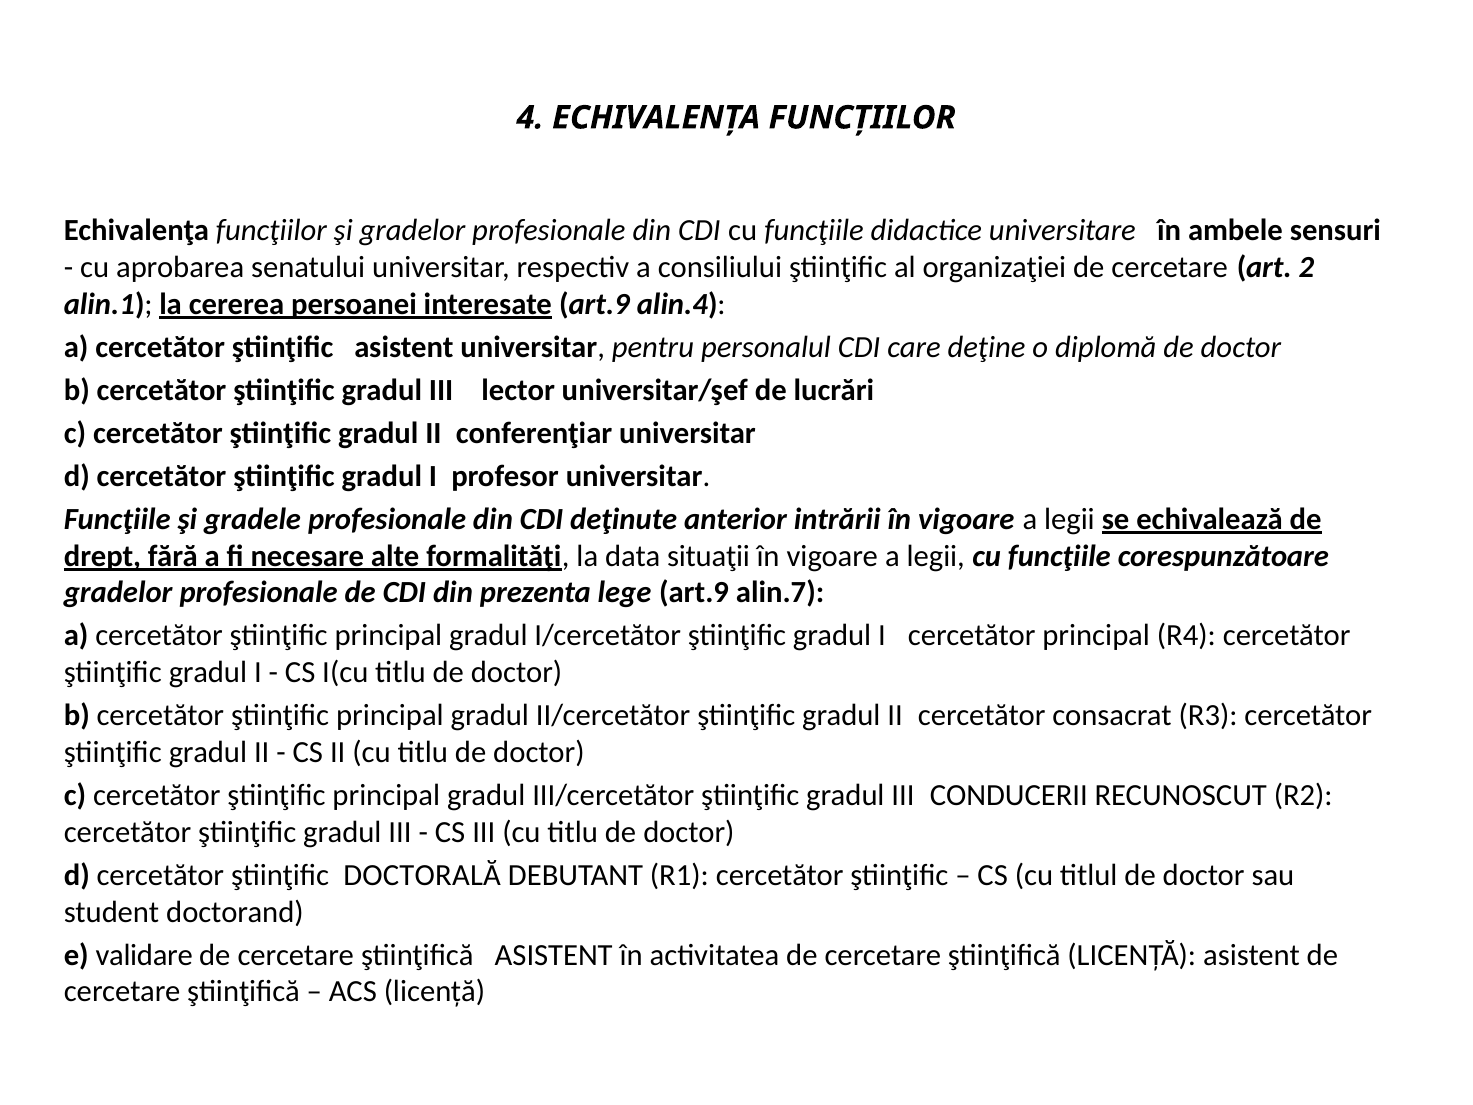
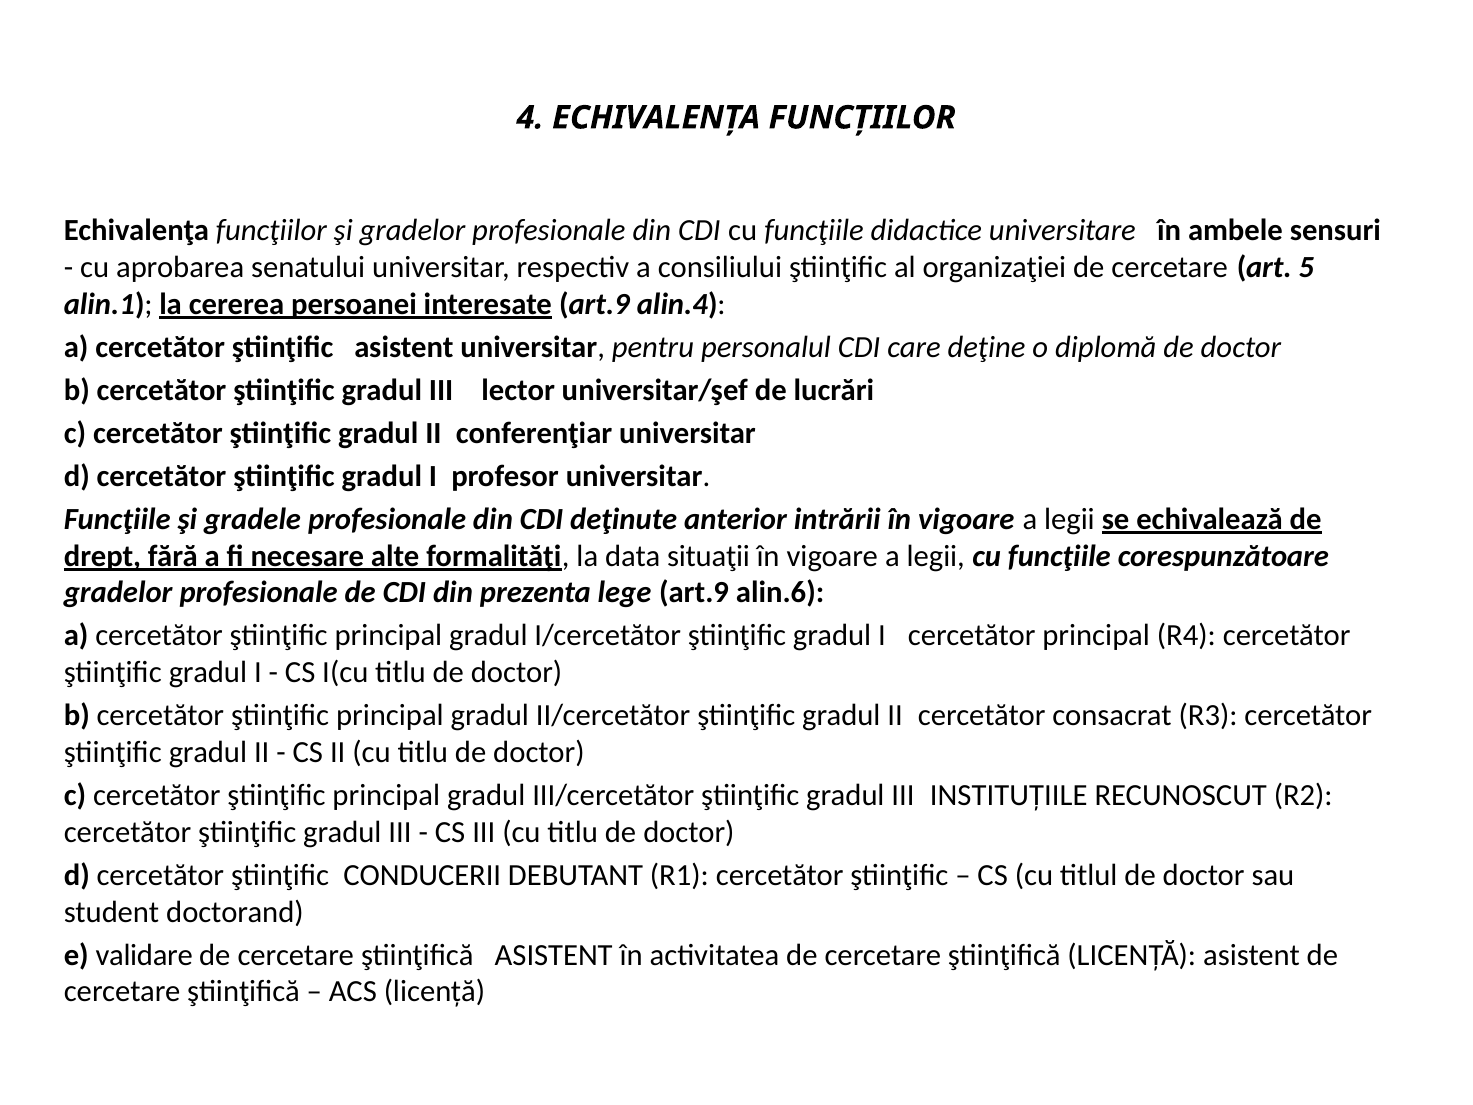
2: 2 -> 5 (1306, 267)
alin.7: alin.7 -> alin.6 (780, 593)
CONDUCERII: CONDUCERII -> INSTITUȚIILE (1009, 795)
DOCTORALĂ: DOCTORALĂ -> CONDUCERII (422, 875)
